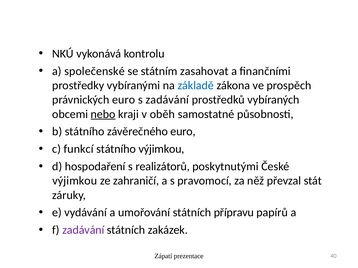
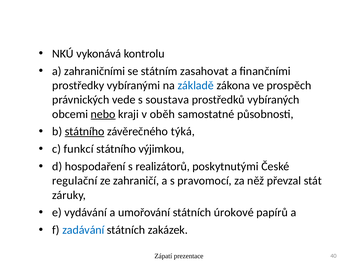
společenské: společenské -> zahraničními (95, 71)
právnických euro: euro -> vede (124, 100)
s zadávání: zadávání -> soustava (167, 100)
státního underline: none -> present (85, 132)
závěrečného euro: euro -> týká (183, 132)
výjimkou: výjimkou -> regulační (75, 181)
přípravu: přípravu -> úrokové (234, 213)
zadávání colour: purple -> blue (83, 230)
